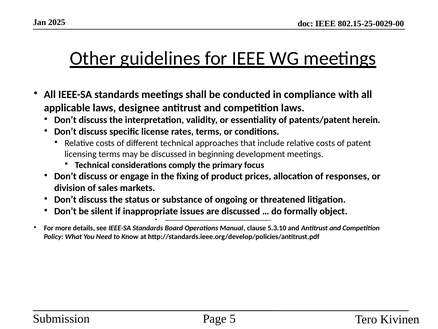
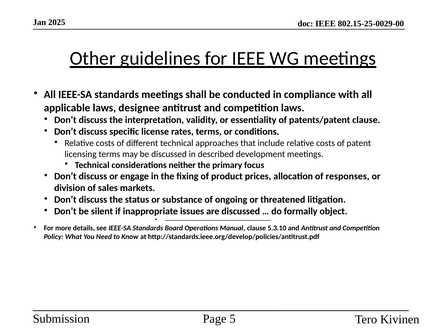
patents/patent herein: herein -> clause (366, 120)
beginning: beginning -> described (216, 154)
comply: comply -> neither (182, 165)
